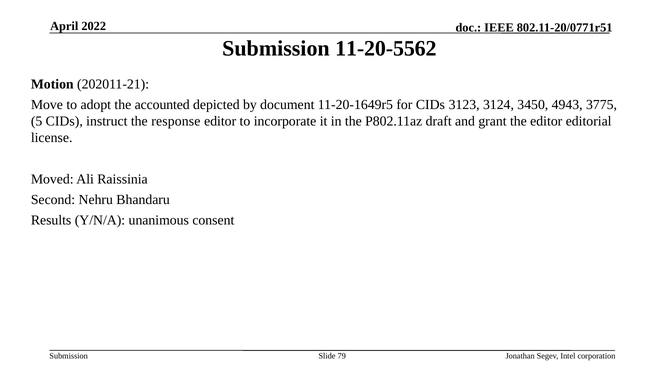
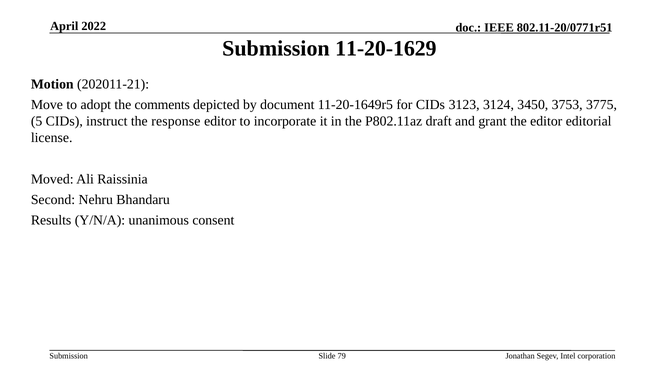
11-20-5562: 11-20-5562 -> 11-20-1629 (386, 48)
accounted: accounted -> comments (162, 105)
4943: 4943 -> 3753 (567, 105)
